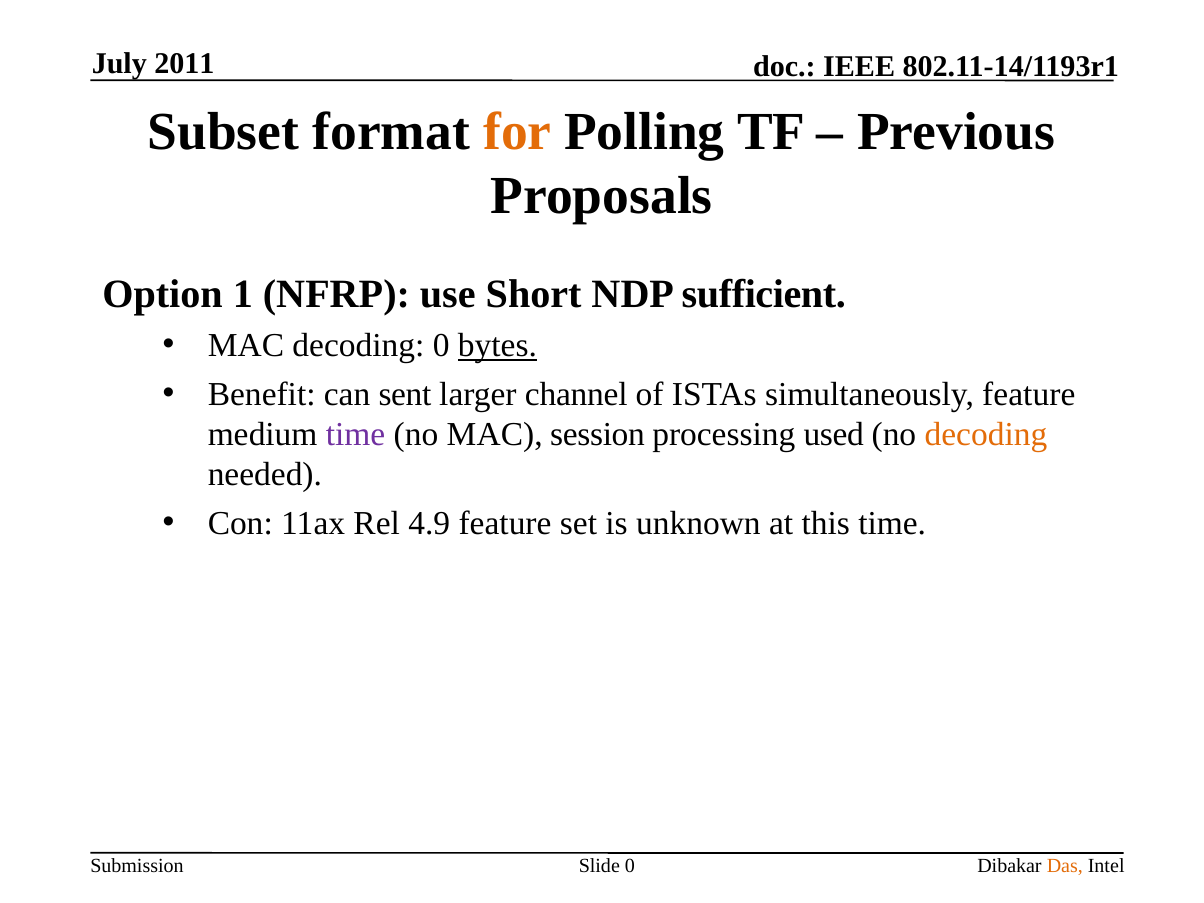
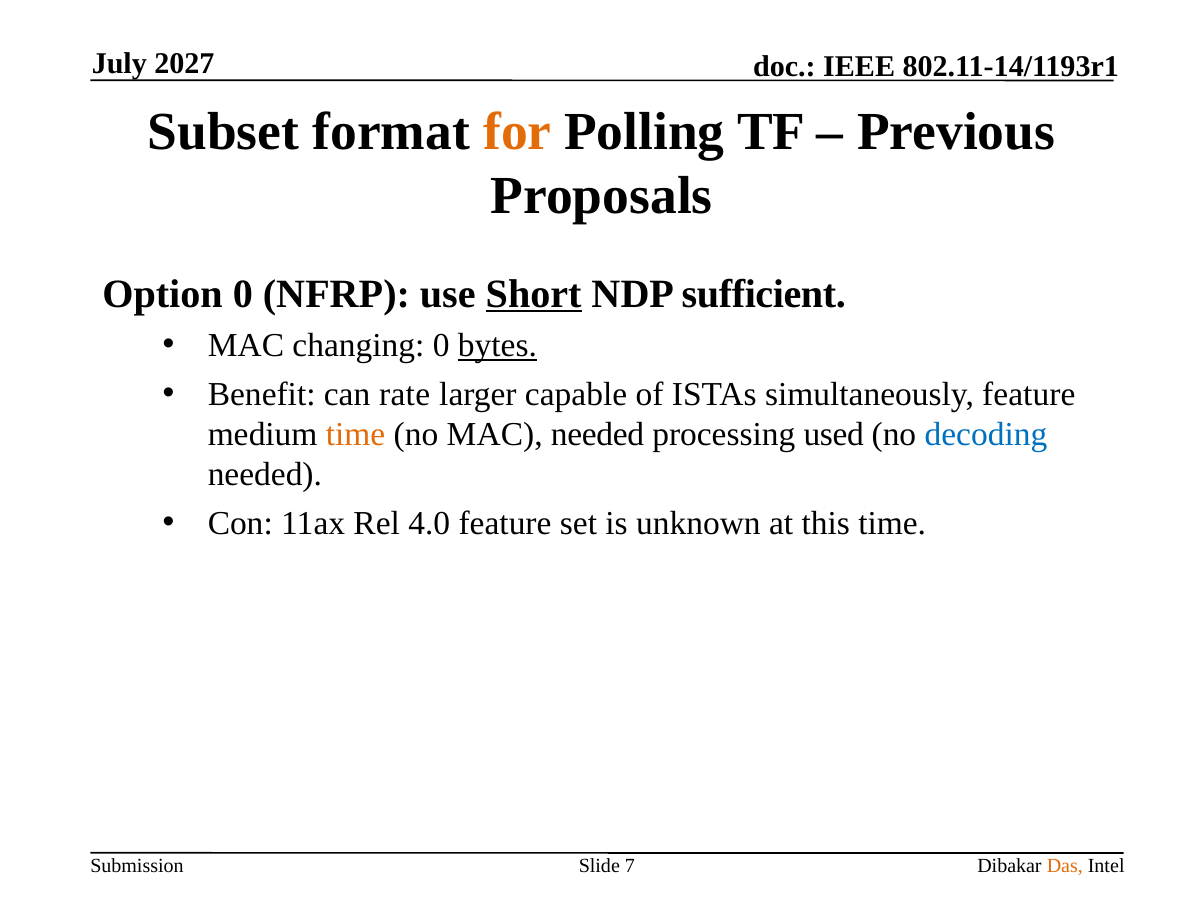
2011: 2011 -> 2027 (184, 64)
Option 1: 1 -> 0 (243, 294)
Short underline: none -> present (534, 294)
MAC decoding: decoding -> changing (358, 346)
sent: sent -> rate (405, 394)
channel: channel -> capable (576, 394)
time colour: purple -> orange (356, 434)
MAC session: session -> needed (598, 434)
decoding colour: orange -> blue (986, 434)
4.9: 4.9 -> 4.0 (429, 523)
Slide 0: 0 -> 7 (630, 866)
